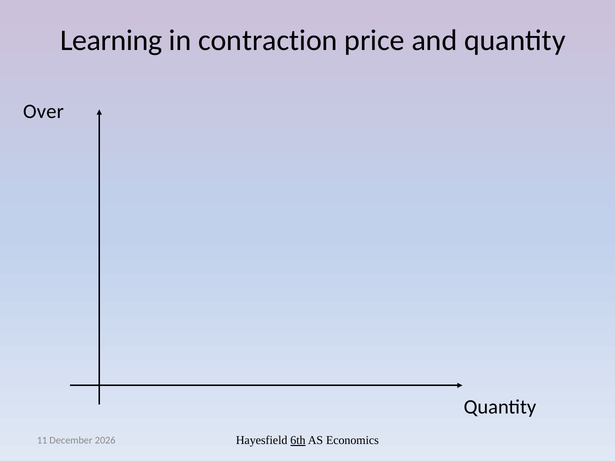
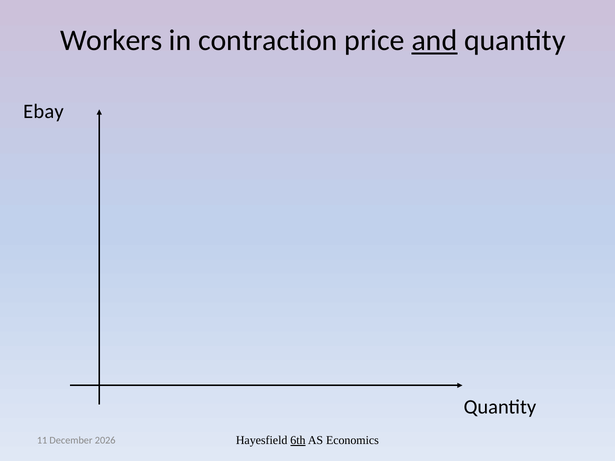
Learning: Learning -> Workers (111, 41)
and underline: none -> present (434, 41)
Over: Over -> Ebay (43, 112)
